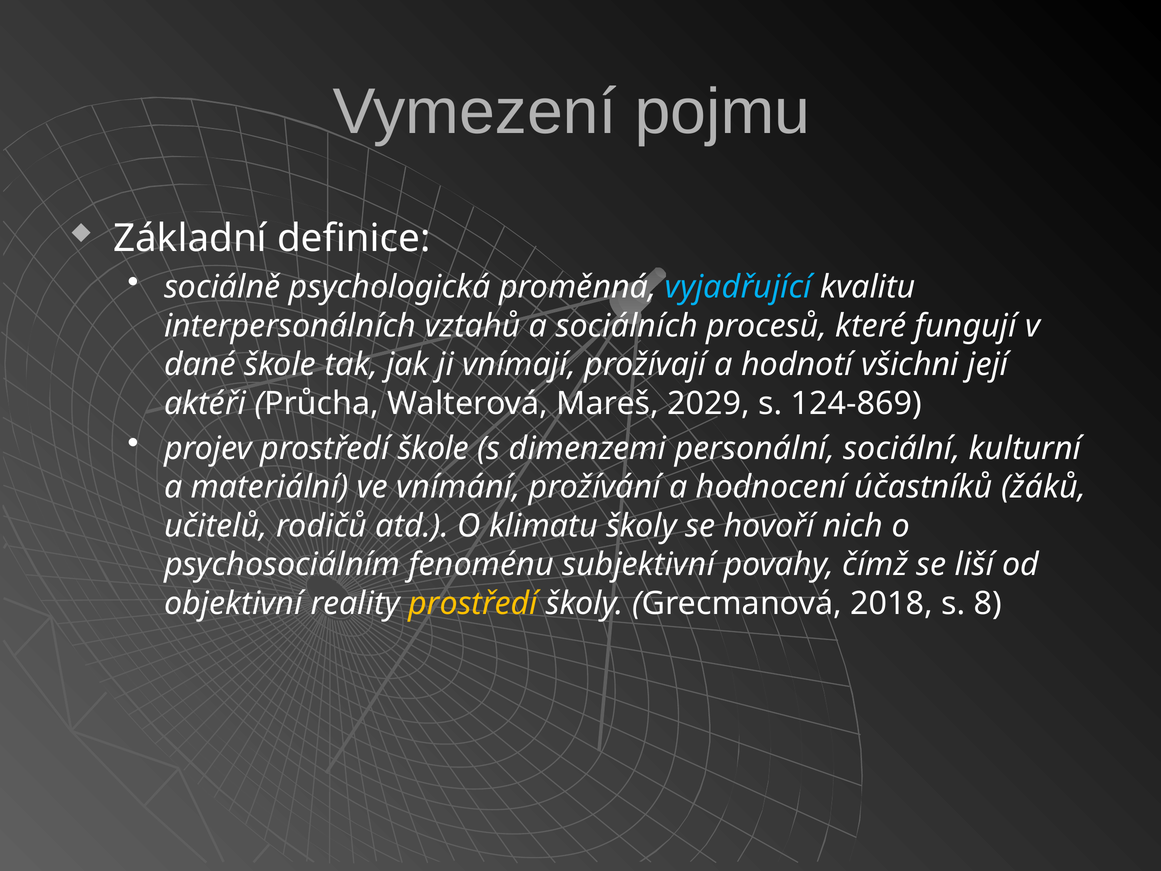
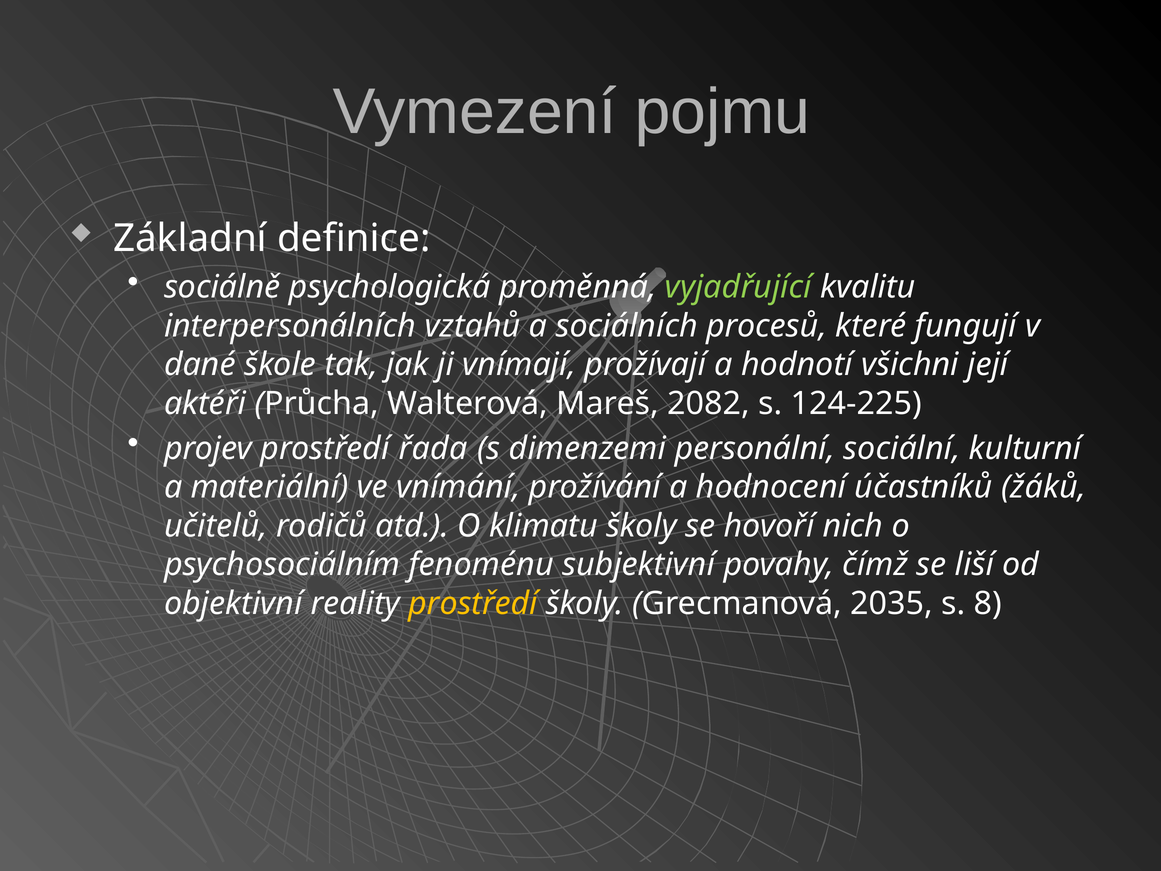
vyjadřující colour: light blue -> light green (738, 287)
2029: 2029 -> 2082 (708, 403)
124-869: 124-869 -> 124-225 (856, 403)
prostředí škole: škole -> řada (433, 448)
2018: 2018 -> 2035 (892, 603)
